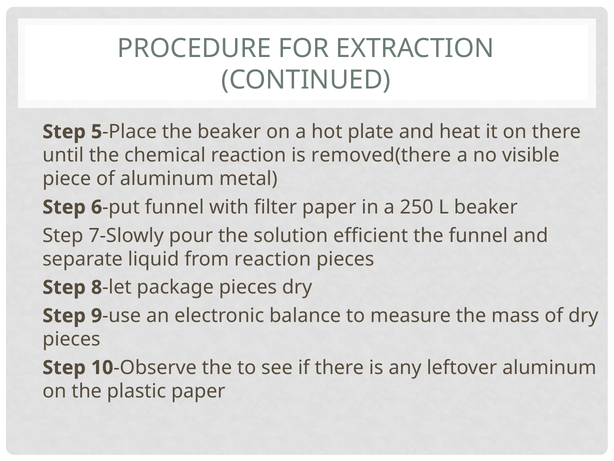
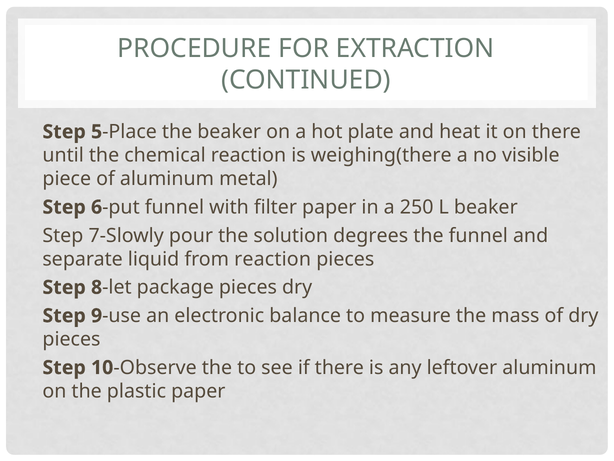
removed(there: removed(there -> weighing(there (381, 155)
efficient: efficient -> degrees (371, 235)
